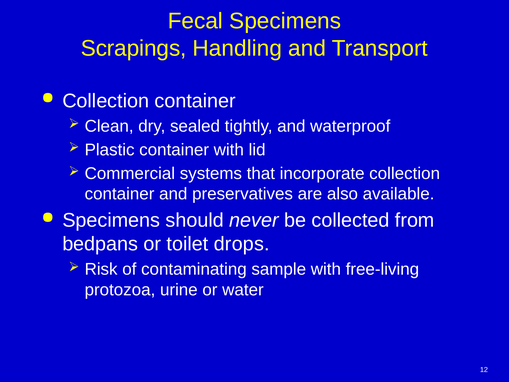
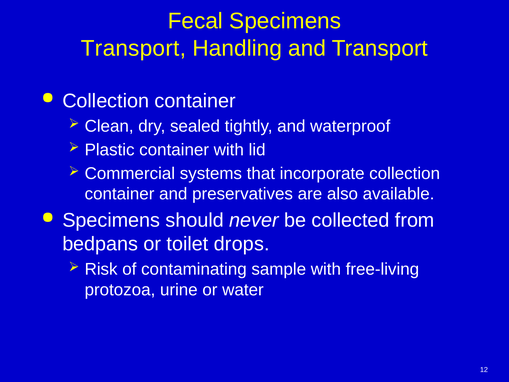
Scrapings: Scrapings -> Transport (133, 48)
